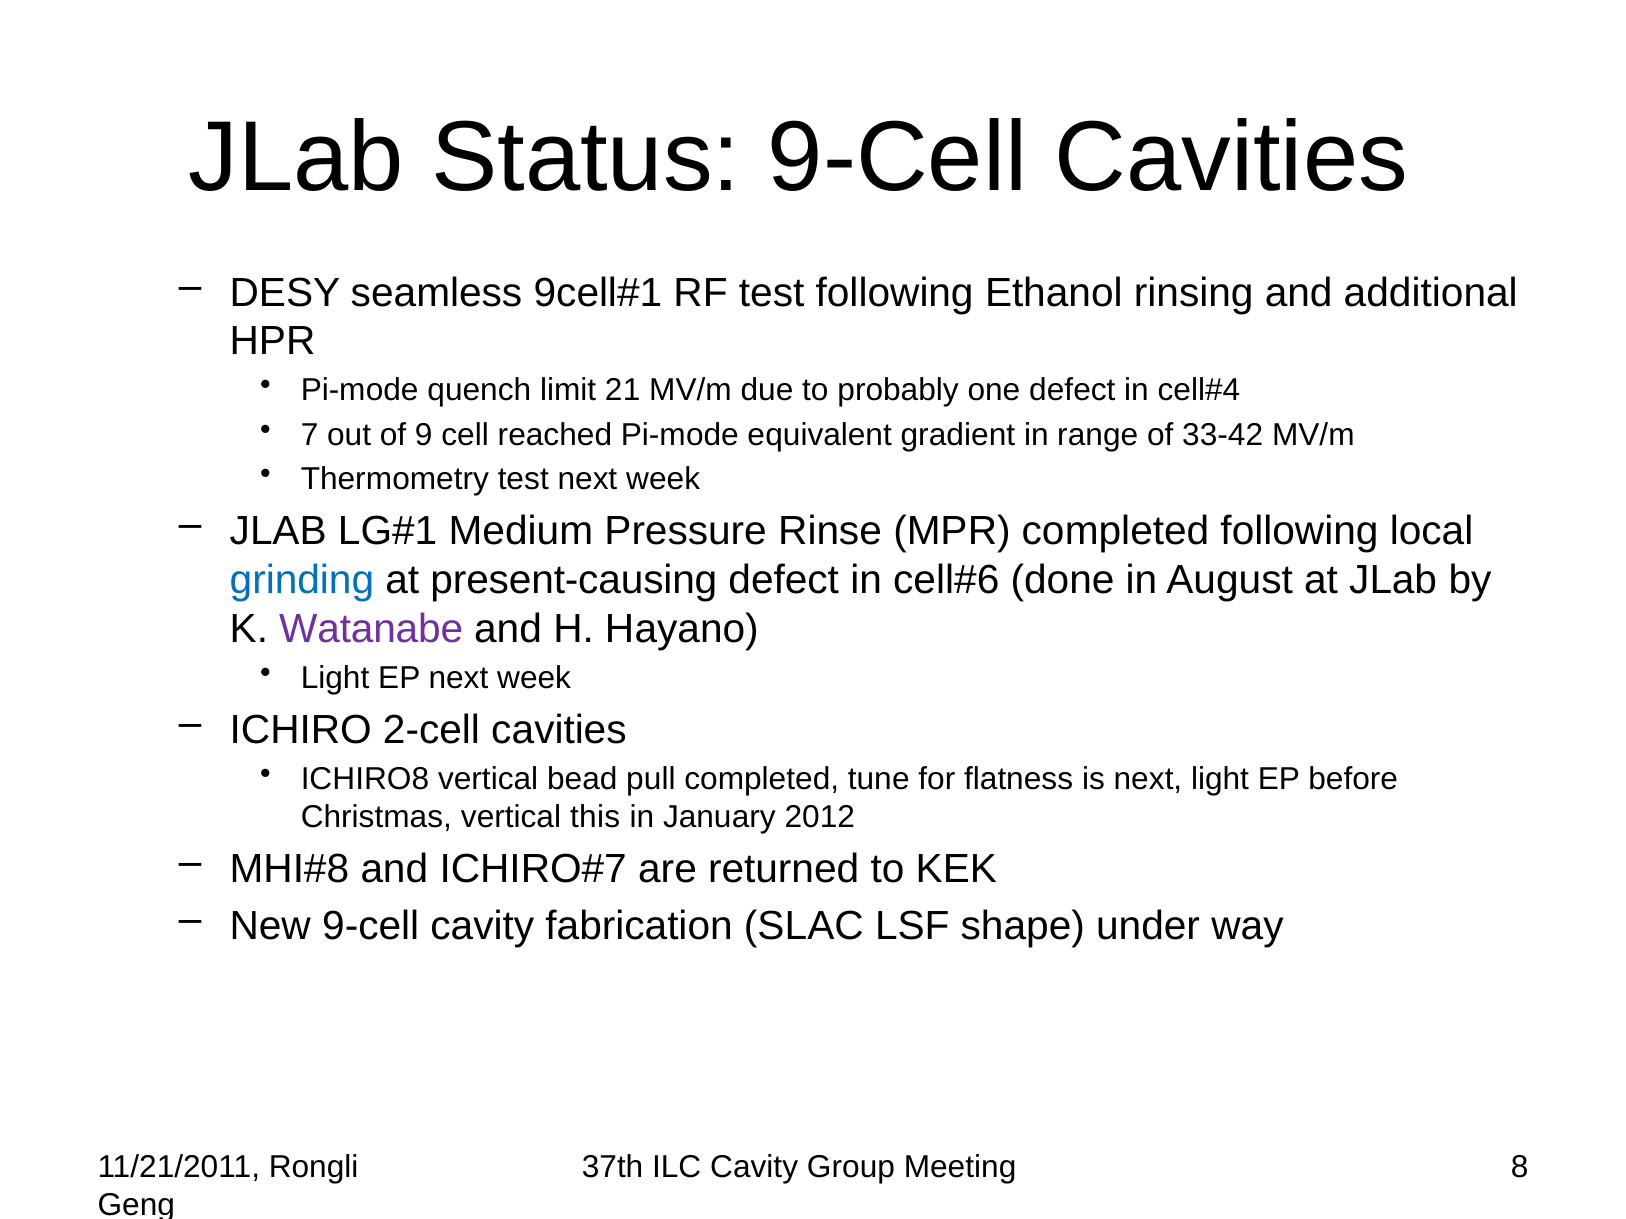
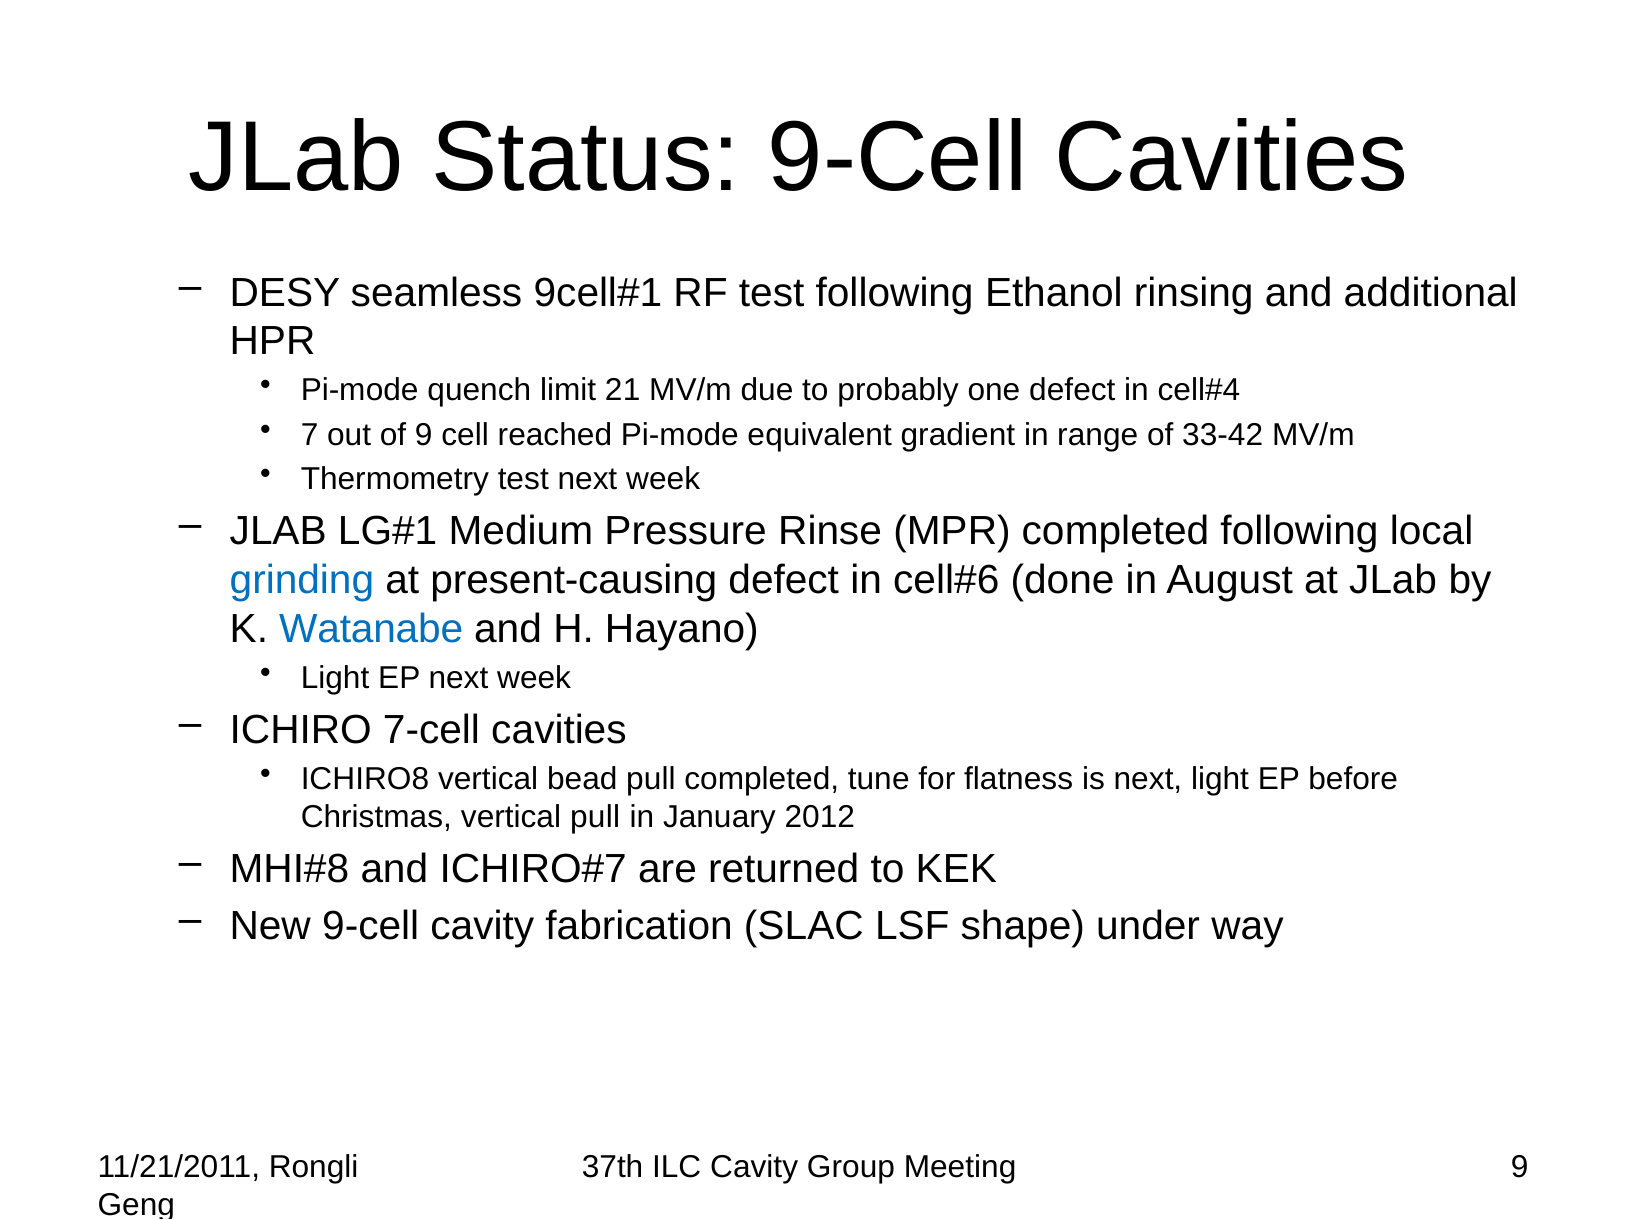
Watanabe colour: purple -> blue (371, 629)
2-cell: 2-cell -> 7-cell (431, 730)
vertical this: this -> pull (595, 817)
Meeting 8: 8 -> 9 (1520, 1168)
